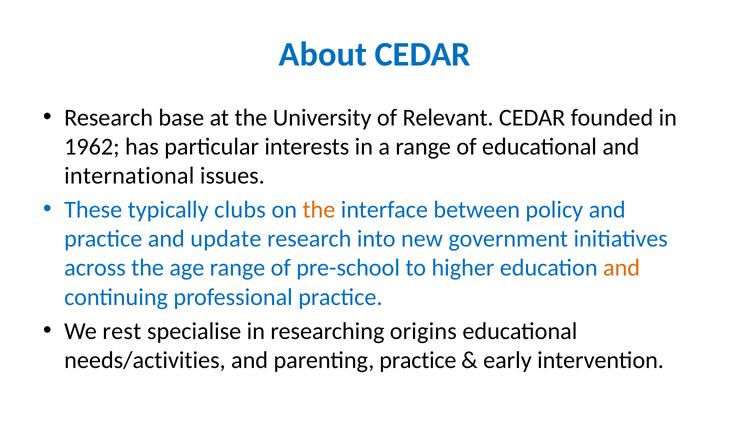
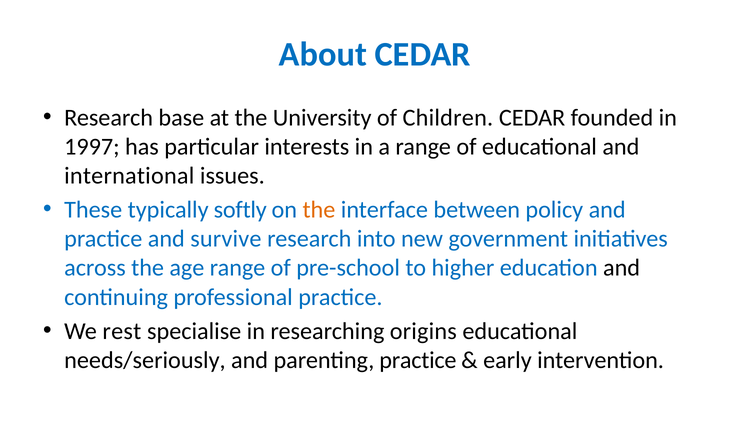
Relevant: Relevant -> Children (448, 117)
1962: 1962 -> 1997 (92, 147)
clubs: clubs -> softly (240, 210)
update: update -> survive (226, 239)
and colour: orange -> black (622, 268)
needs/activities: needs/activities -> needs/seriously (145, 360)
